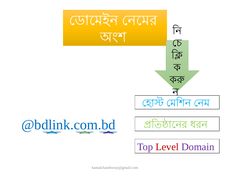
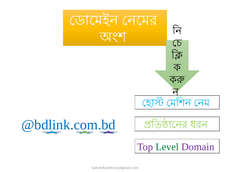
Level colour: red -> green (167, 147)
